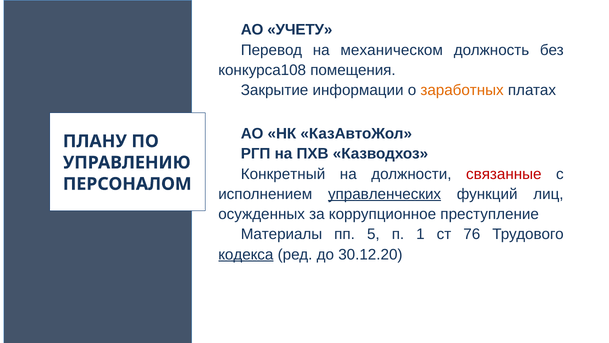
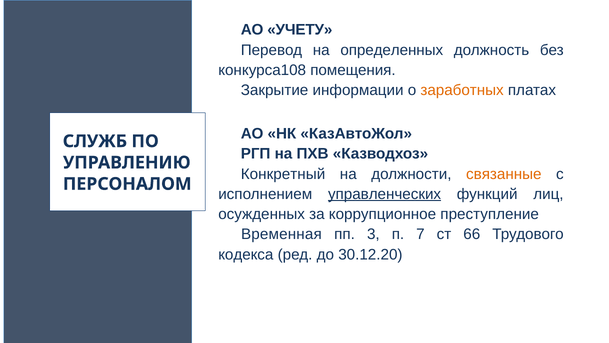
механическом: механическом -> определенных (392, 50)
ПЛАНУ: ПЛАНУ -> СЛУЖБ (95, 141)
связанные colour: red -> orange (504, 174)
Материалы: Материалы -> Временная (281, 234)
5: 5 -> 3 (373, 234)
1: 1 -> 7 (420, 234)
76: 76 -> 66 (472, 234)
кодекса underline: present -> none (246, 254)
